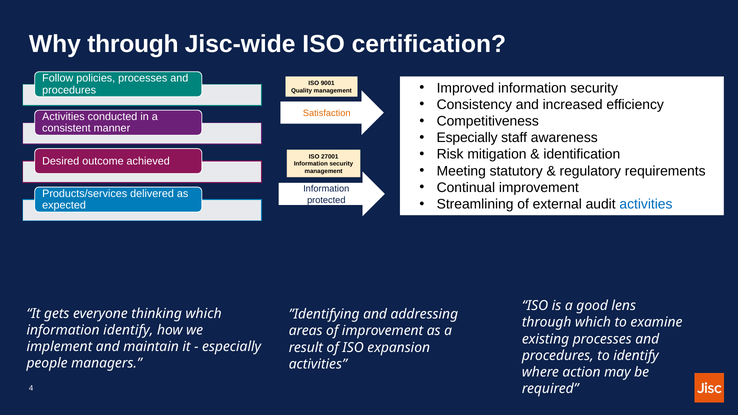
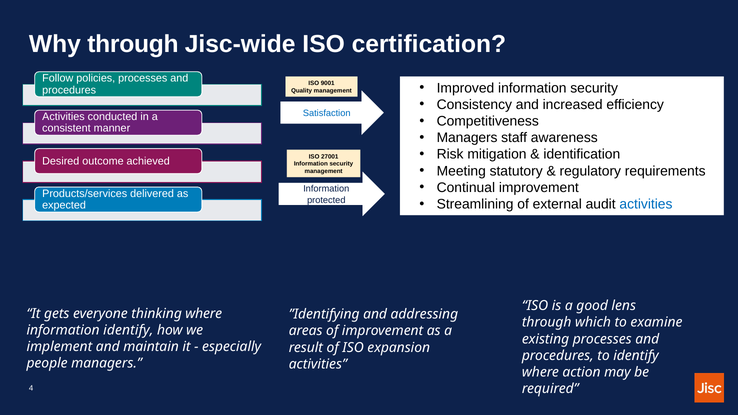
Satisfaction colour: orange -> blue (327, 113)
Especially: Especially -> Managers (467, 138)
thinking which: which -> where (204, 314)
